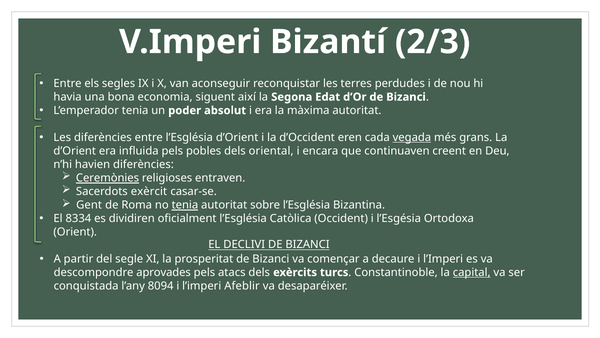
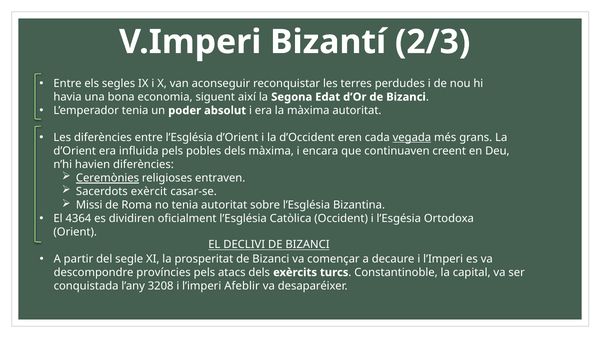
dels oriental: oriental -> màxima (271, 151)
Gent: Gent -> Missi (89, 205)
tenia underline: present -> none (185, 205)
8334: 8334 -> 4364 (78, 218)
aprovades: aprovades -> províncies (163, 272)
capital underline: present -> none (472, 272)
8094: 8094 -> 3208 (161, 286)
